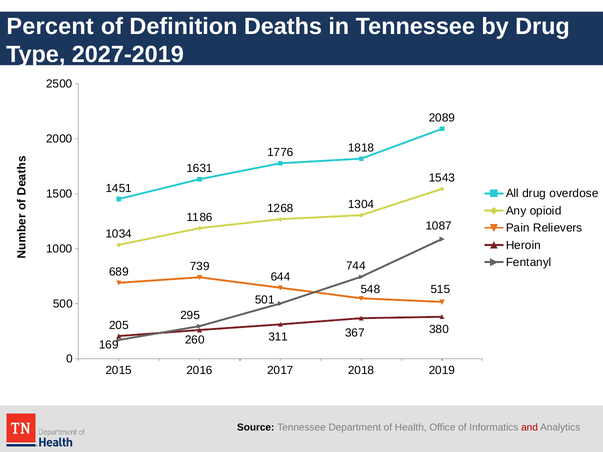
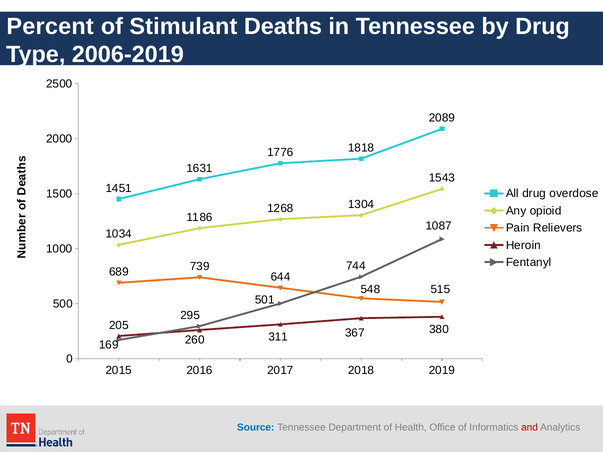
Definition: Definition -> Stimulant (183, 26)
2027-2019: 2027-2019 -> 2006-2019 (128, 55)
Source colour: black -> blue (256, 428)
